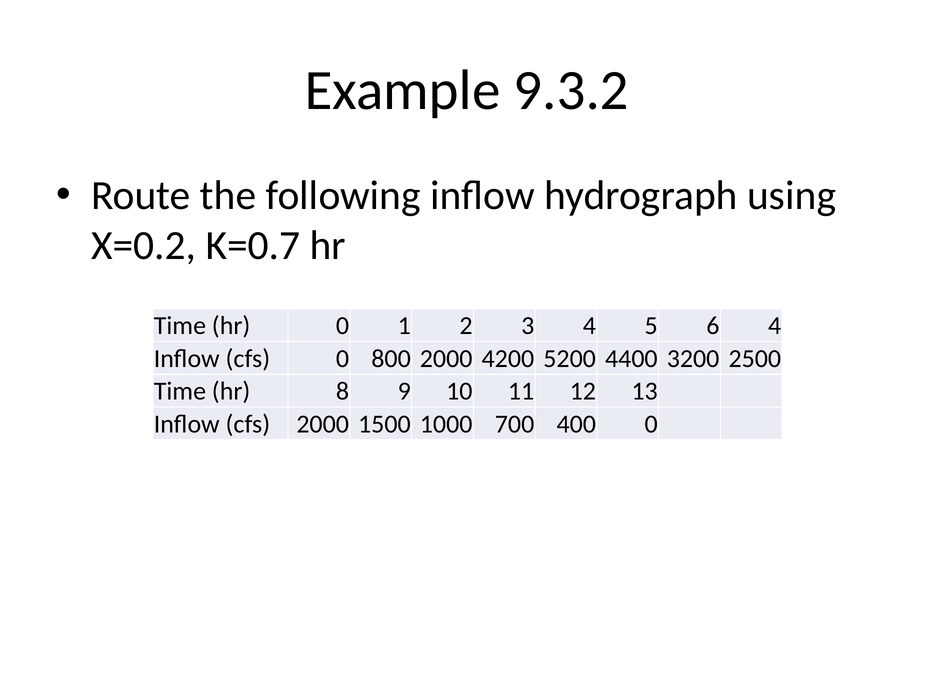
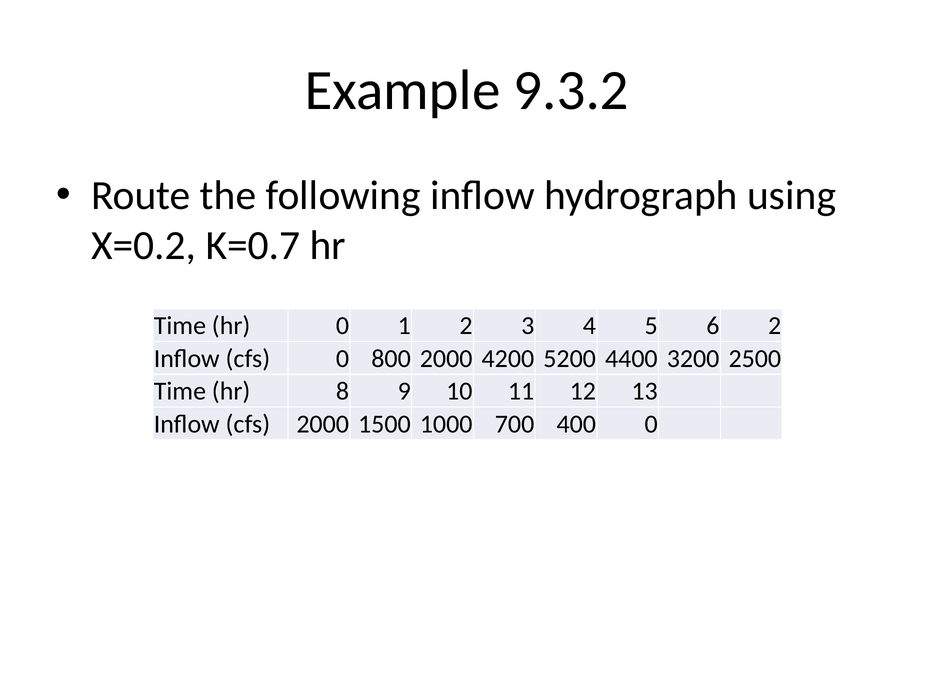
6 4: 4 -> 2 (775, 326)
